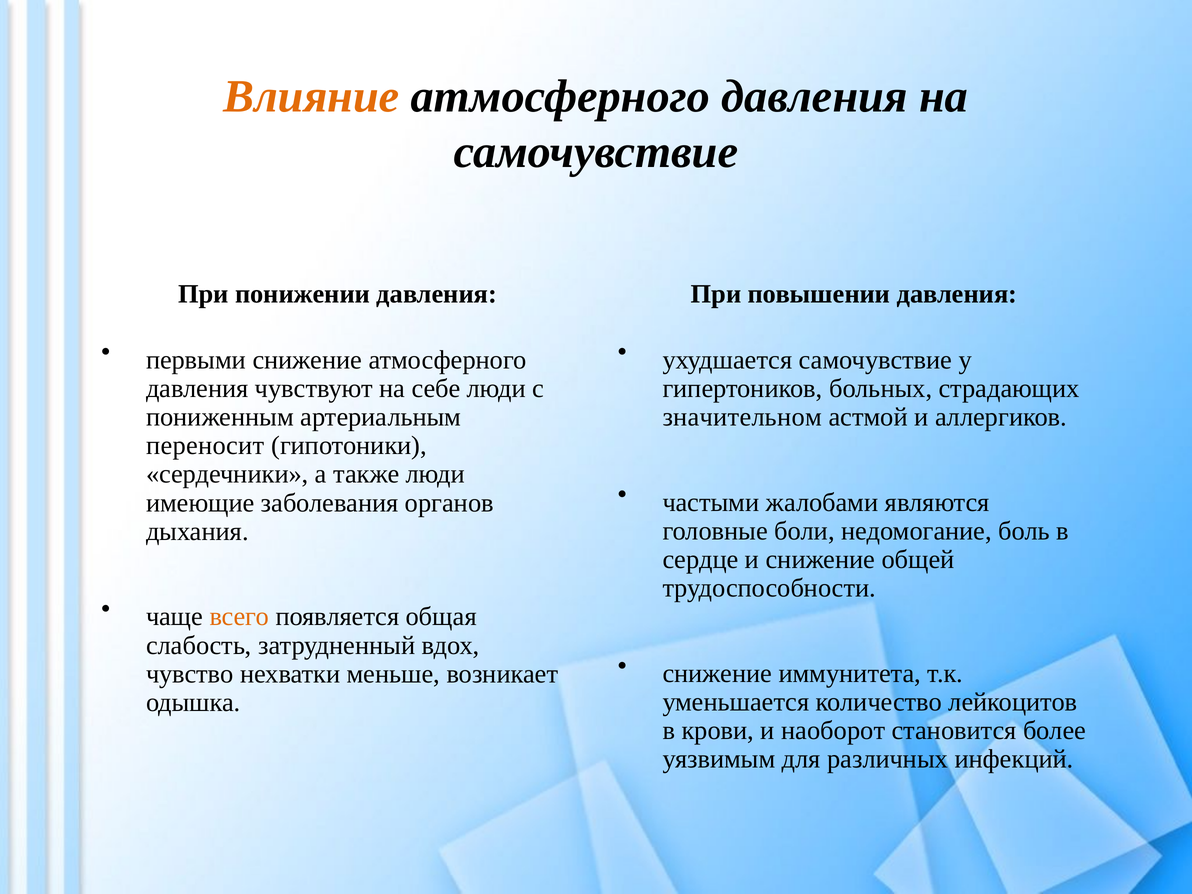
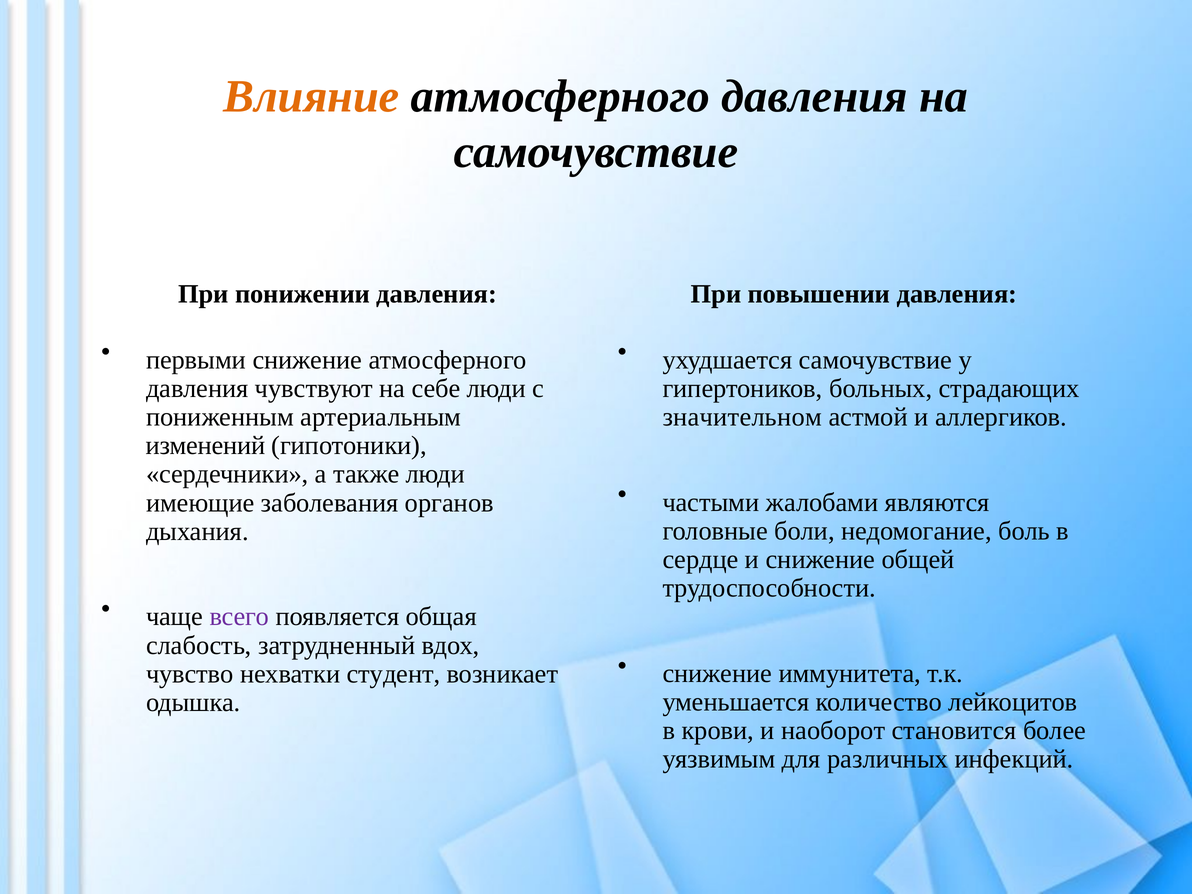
переносит: переносит -> изменений (206, 446)
всего colour: orange -> purple (239, 617)
меньше: меньше -> студент (393, 674)
